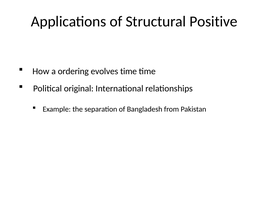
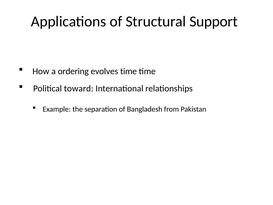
Positive: Positive -> Support (214, 21)
original: original -> toward (79, 88)
